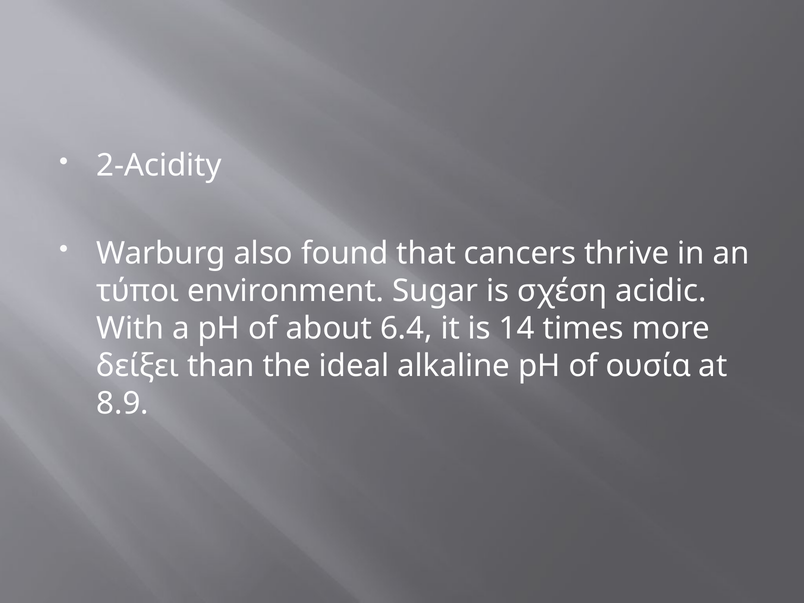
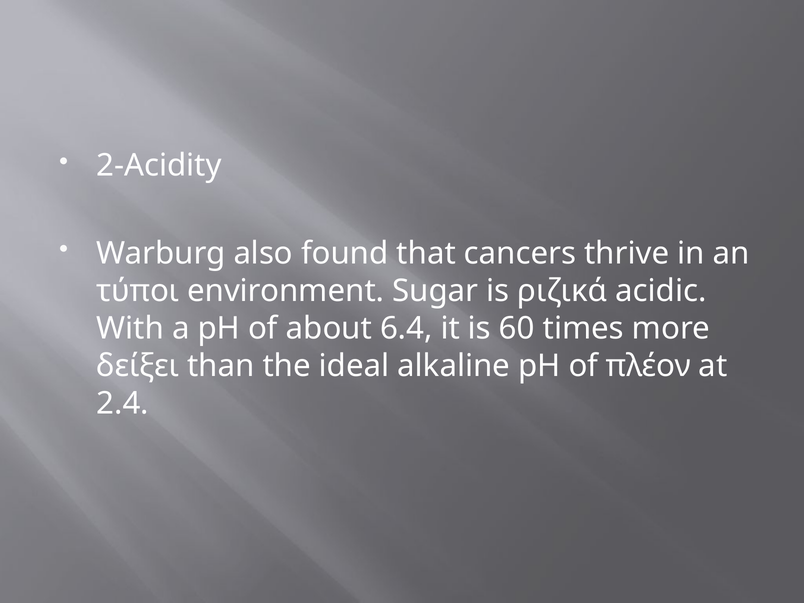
σχέση: σχέση -> ριζικά (562, 291)
14: 14 -> 60 (517, 328)
ουσία: ουσία -> πλέον (649, 366)
8.9: 8.9 -> 2.4 (123, 403)
